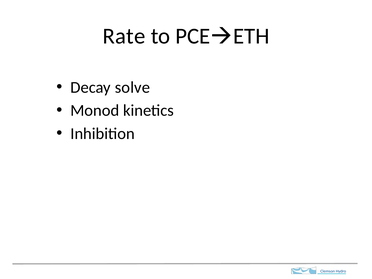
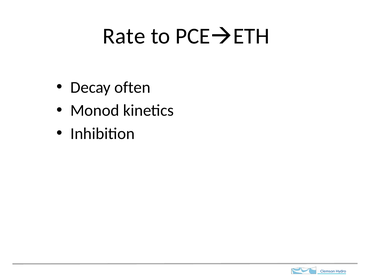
solve: solve -> often (133, 87)
